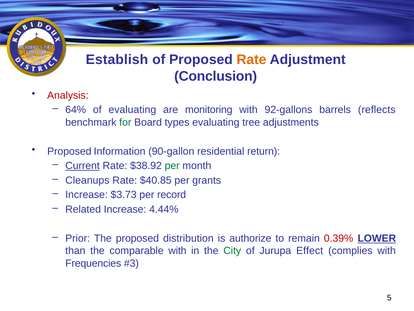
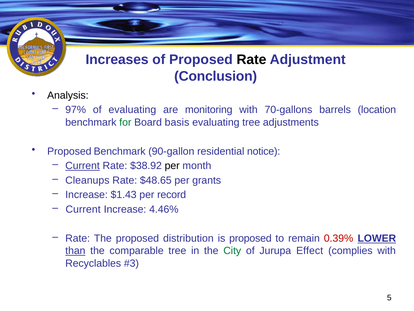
Establish: Establish -> Increases (117, 60)
Rate colour: orange -> black (251, 60)
Analysis colour: red -> black (68, 95)
64%: 64% -> 97% (76, 110)
92-gallons: 92-gallons -> 70-gallons (288, 110)
reflects: reflects -> location (377, 110)
types: types -> basis (177, 122)
Proposed Information: Information -> Benchmark (120, 151)
return: return -> notice (264, 151)
per colour: green -> black (172, 166)
$40.85: $40.85 -> $48.65 (156, 180)
$3.73: $3.73 -> $1.43 (124, 195)
Related: Related -> Current (83, 209)
4.44%: 4.44% -> 4.46% (164, 209)
Prior: Prior -> Rate (78, 238)
is authorize: authorize -> proposed (250, 238)
than underline: none -> present (75, 250)
comparable with: with -> tree (177, 250)
Frequencies: Frequencies -> Recyclables (93, 263)
